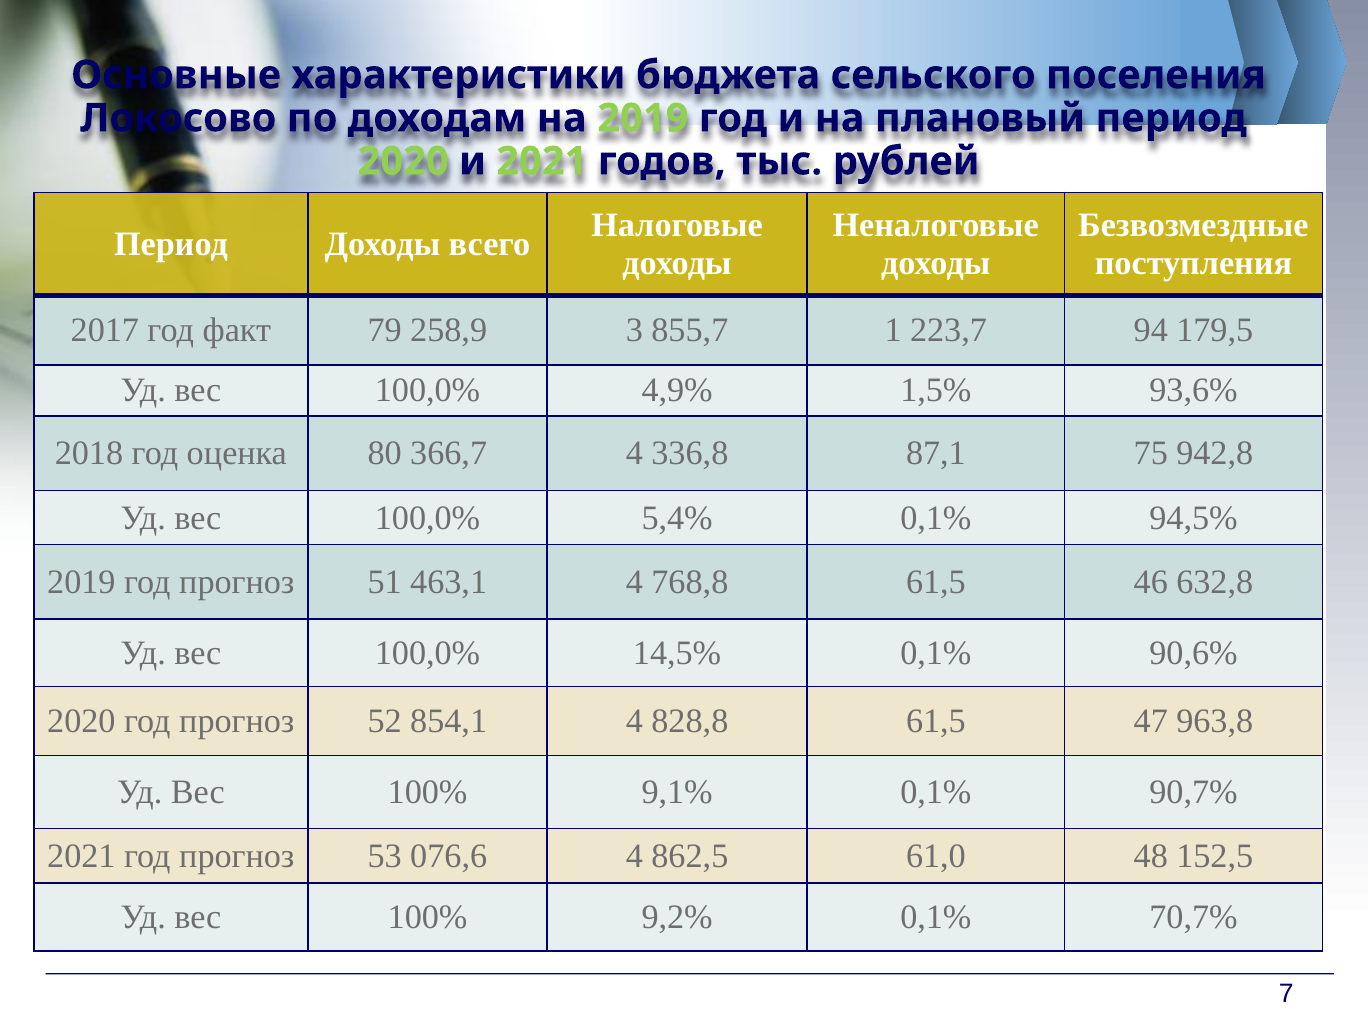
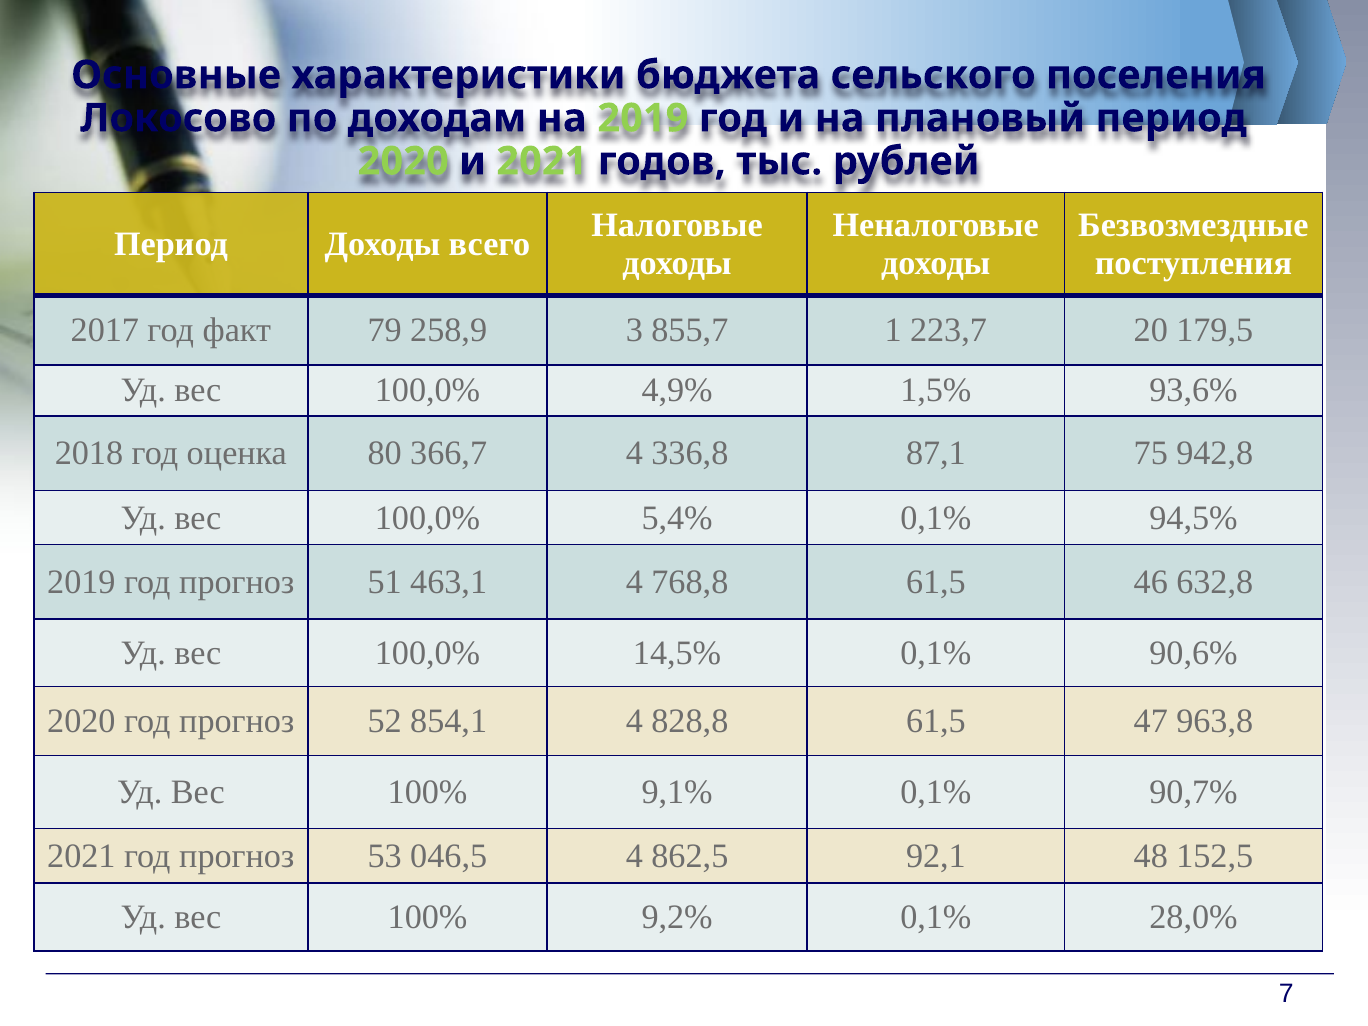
94: 94 -> 20 (1151, 331)
076,6: 076,6 -> 046,5 (449, 856)
61,0: 61,0 -> 92,1 (936, 856)
70,7%: 70,7% -> 28,0% (1193, 917)
